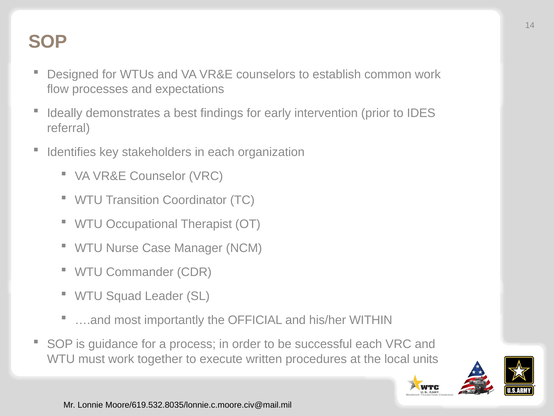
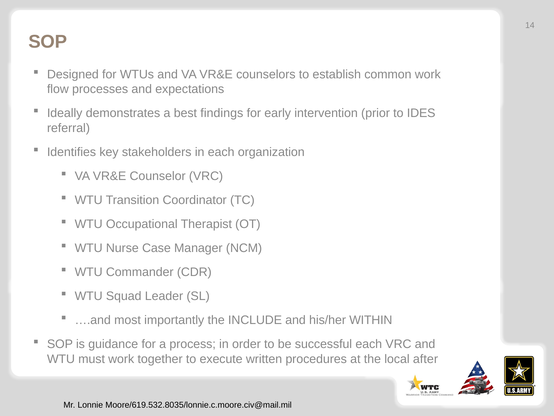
OFFICIAL: OFFICIAL -> INCLUDE (255, 320)
units: units -> after (425, 359)
